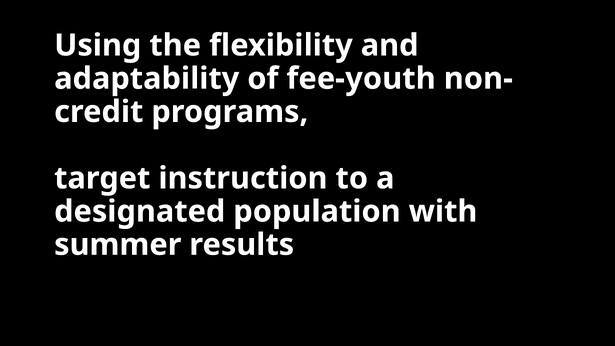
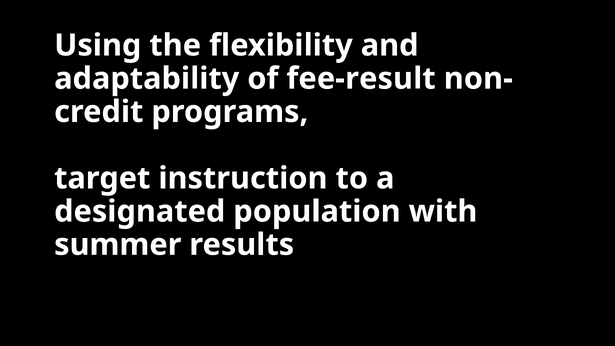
fee-youth: fee-youth -> fee-result (361, 79)
